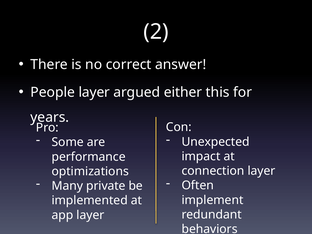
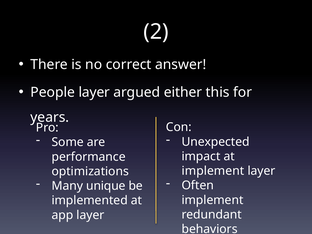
connection: connection -> implement (213, 171)
private: private -> unique (106, 186)
